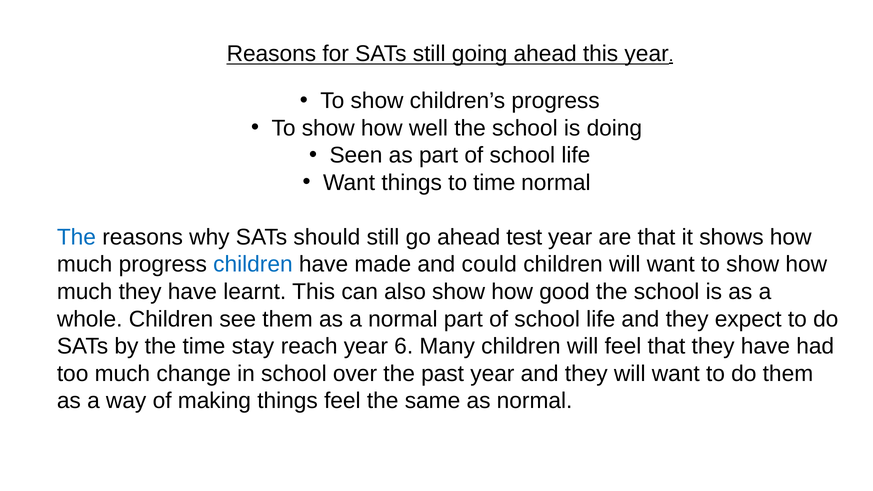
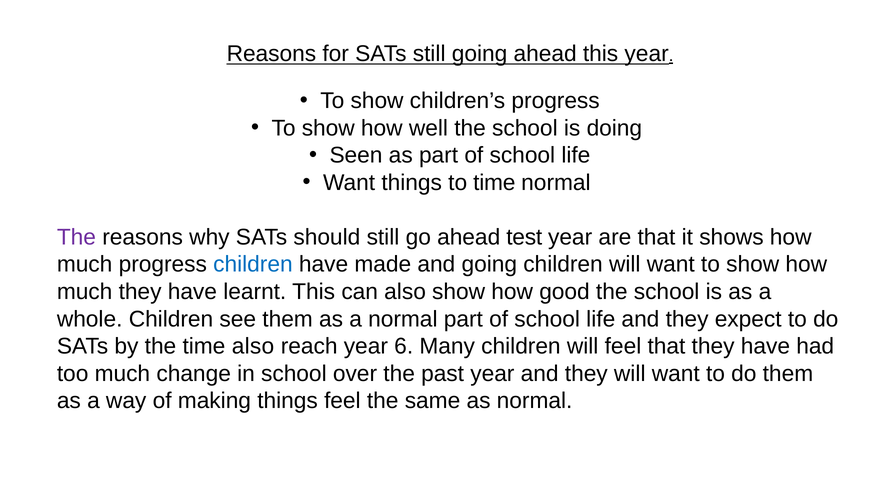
The colour: blue -> purple (76, 237)
and could: could -> going (489, 265)
time stay: stay -> also (253, 346)
